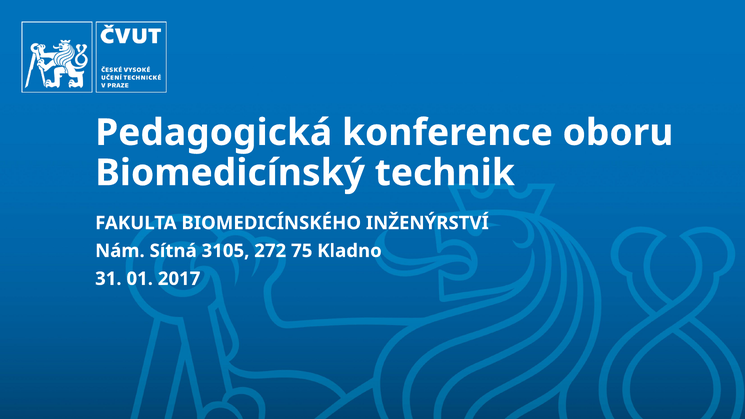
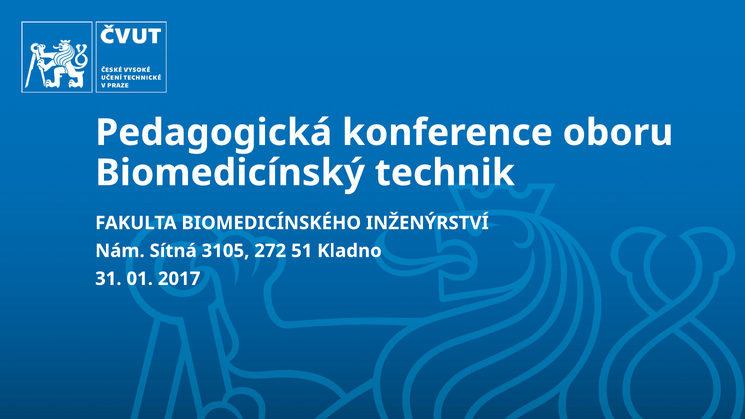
75: 75 -> 51 (302, 251)
